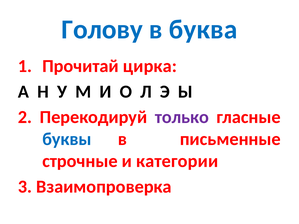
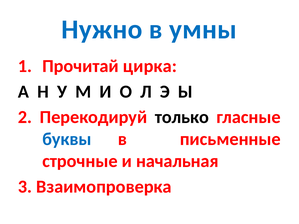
Голову: Голову -> Нужно (102, 30)
буква: буква -> умны (203, 30)
только colour: purple -> black (182, 117)
категории: категории -> начальная (177, 161)
